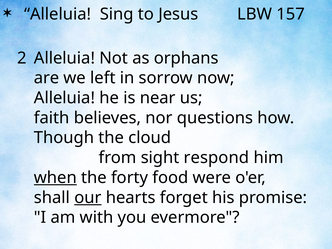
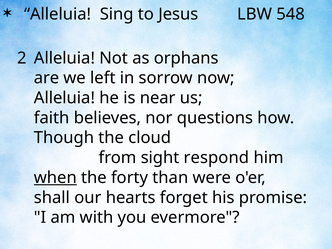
157: 157 -> 548 (291, 14)
food: food -> than (170, 178)
our underline: present -> none (88, 198)
